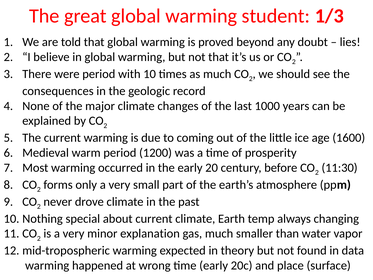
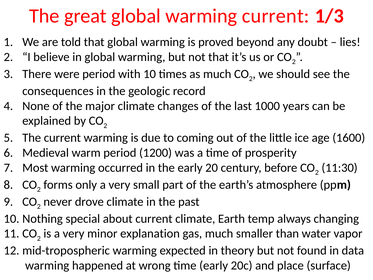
warming student: student -> current (276, 16)
